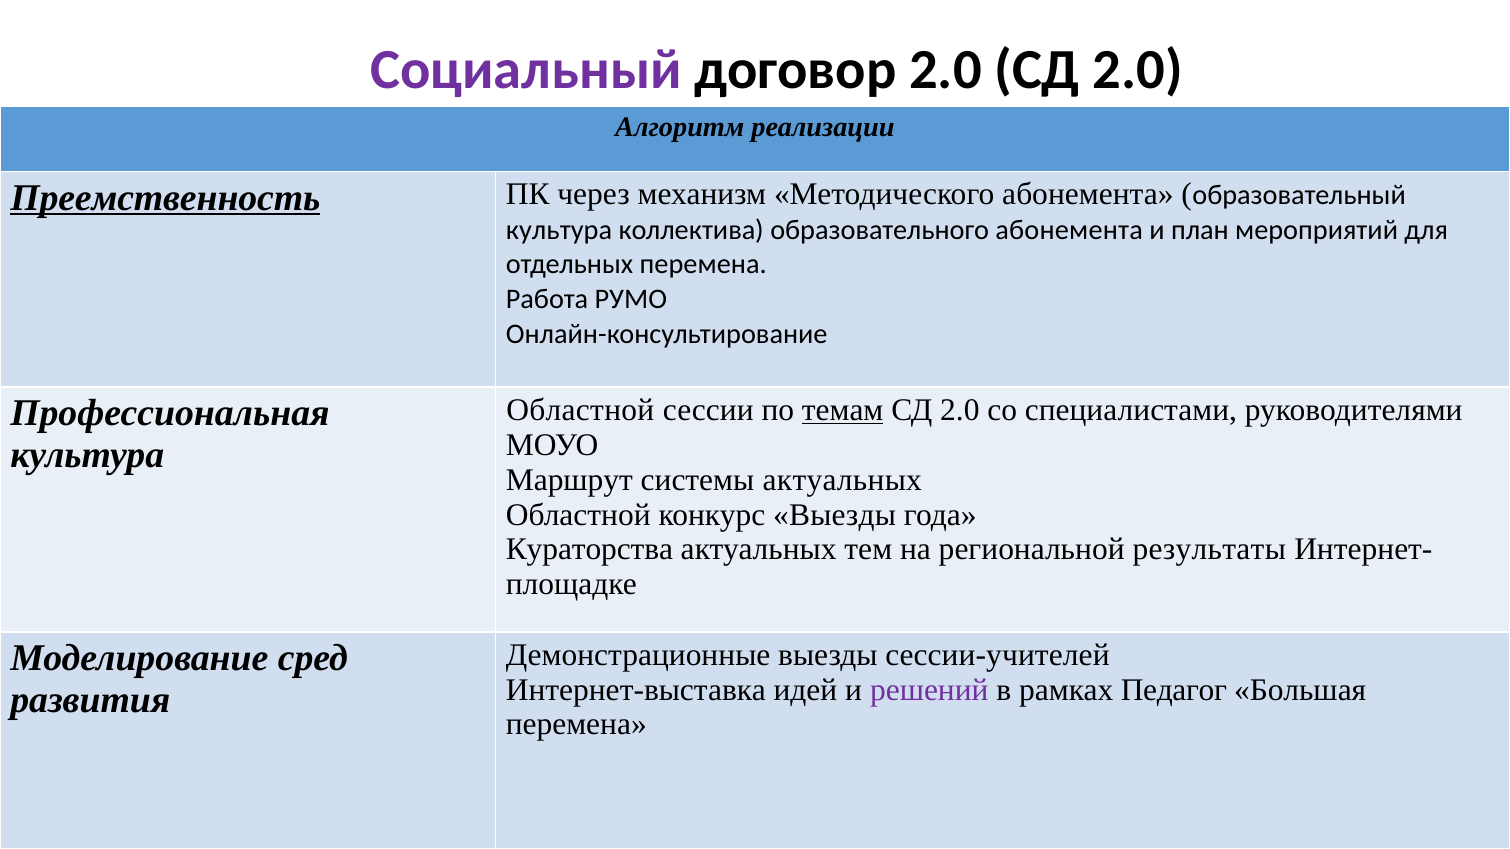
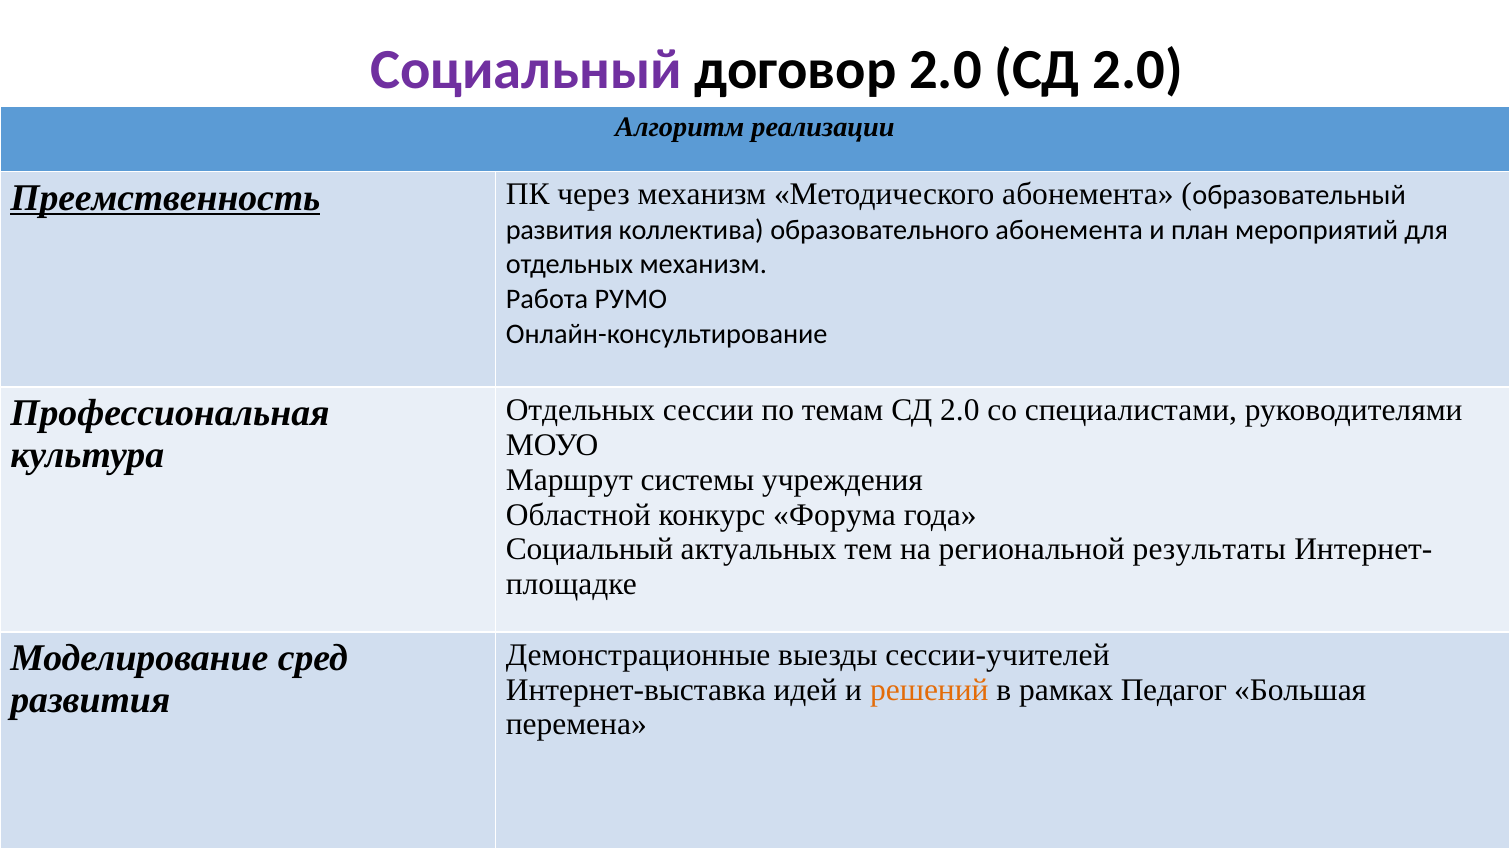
культура: культура -> развития (559, 230)
отдельных перемена: перемена -> механизм (703, 265)
Областной: Областной -> Отдельных (581, 410)
темам underline: present -> none (843, 410)
системы актуальных: актуальных -> учреждения (843, 480)
конкурс Выезды: Выезды -> Форума (835, 515)
Кураторства: Кураторства -> Социальный (590, 550)
решений colour: purple -> orange (929, 690)
